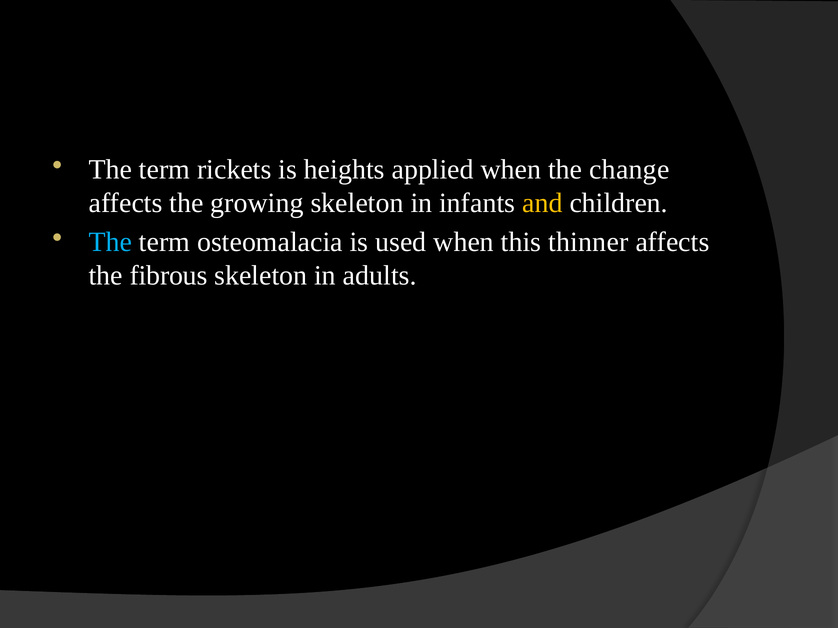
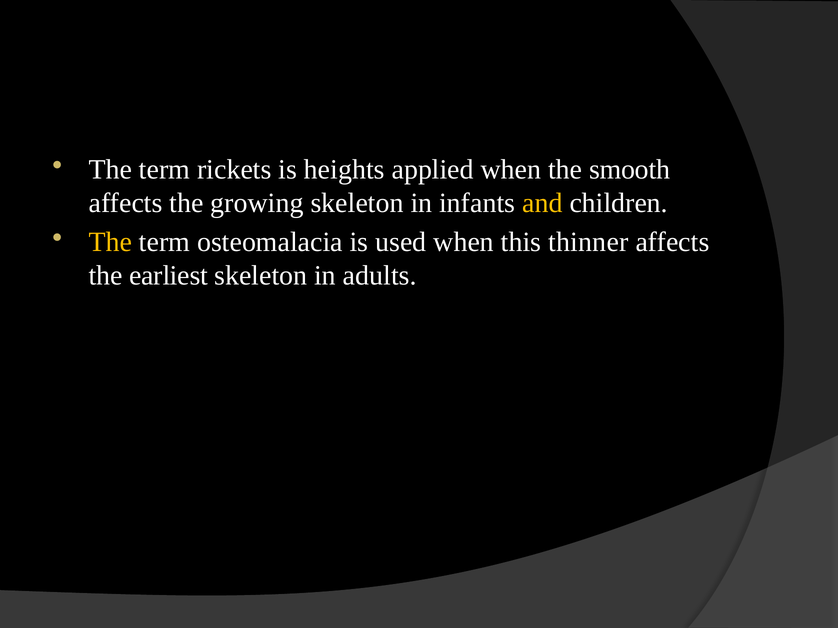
change: change -> smooth (630, 169)
The colour: light blue -> yellow (110, 242)
fibrous: fibrous -> earliest (169, 276)
